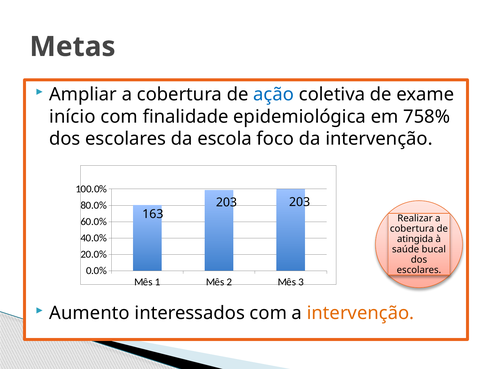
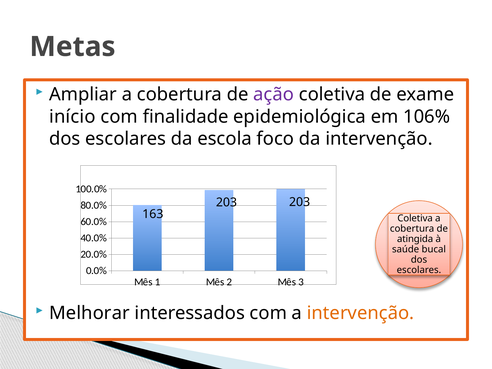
ação colour: blue -> purple (274, 94)
758%: 758% -> 106% (427, 117)
Realizar: Realizar -> Coletiva (415, 218)
Aumento: Aumento -> Melhorar (89, 313)
